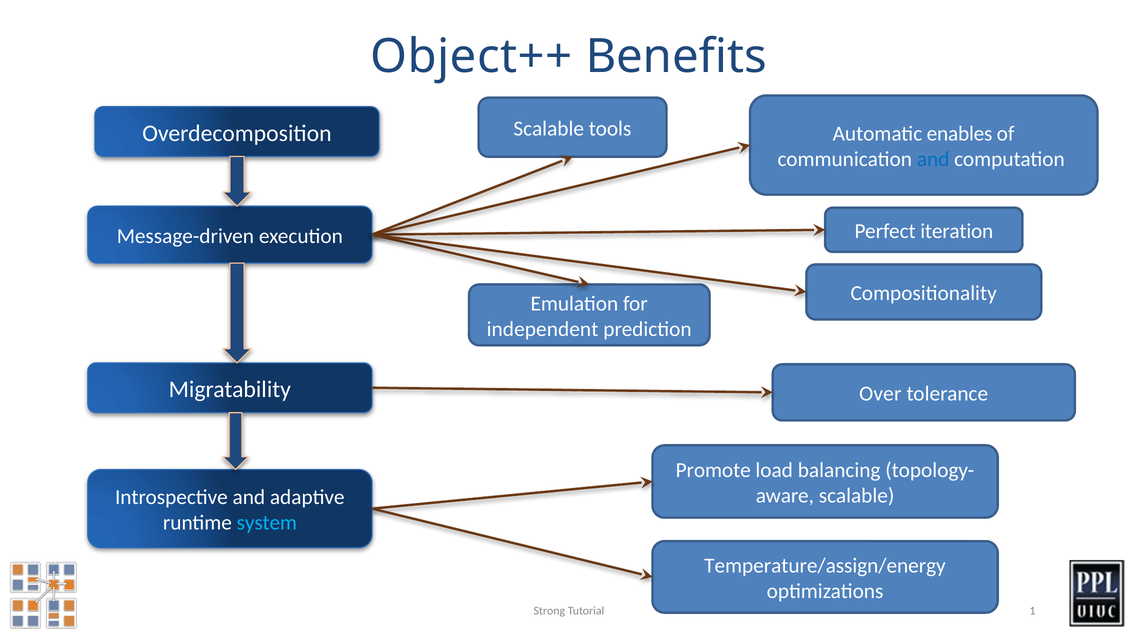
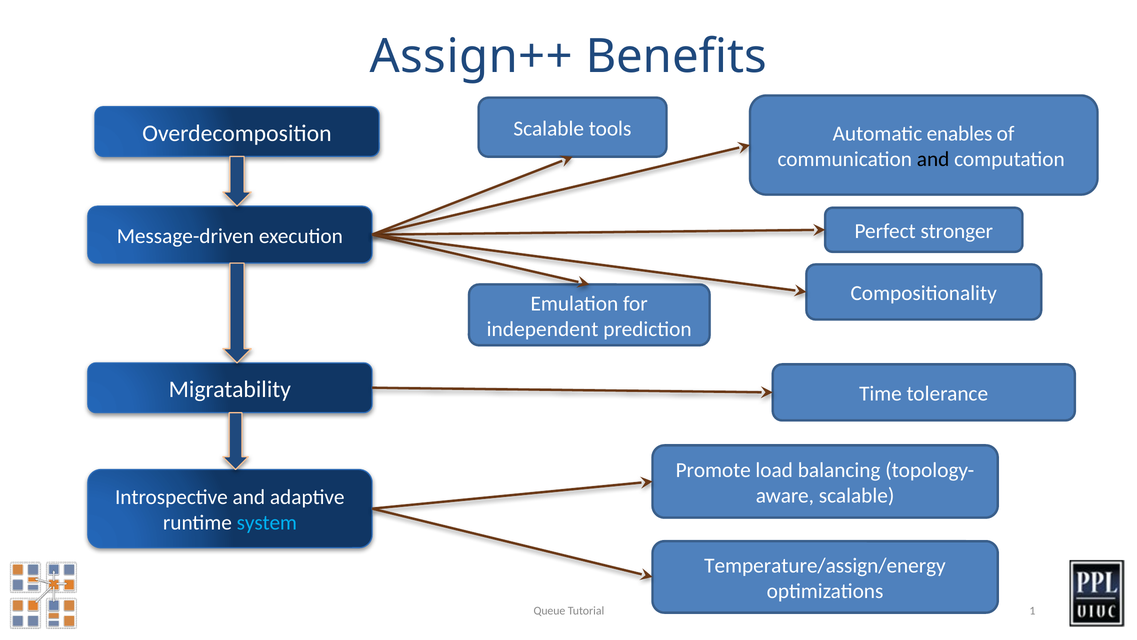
Object++: Object++ -> Assign++ (471, 57)
and colour: blue -> black (933, 159)
iteration: iteration -> stronger (957, 231)
Over: Over -> Time (880, 394)
Strong: Strong -> Queue (549, 610)
